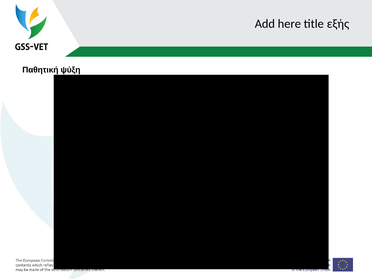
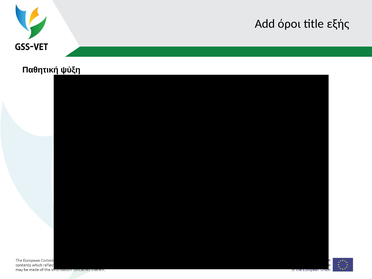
here: here -> όροι (289, 24)
